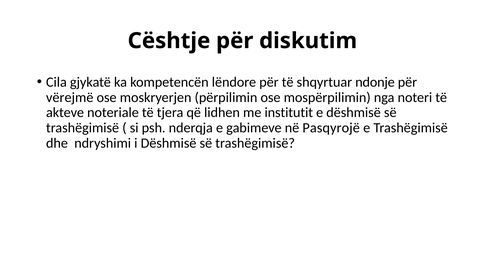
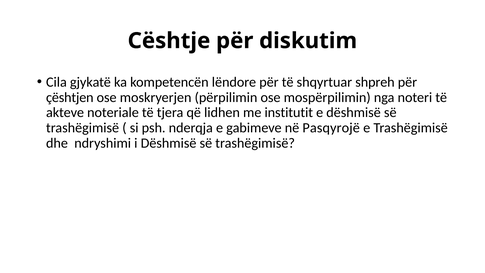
ndonje: ndonje -> shpreh (375, 82)
vërejmë: vërejmë -> çështjen (70, 97)
